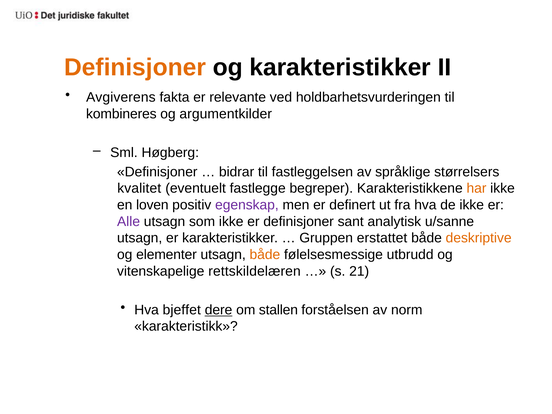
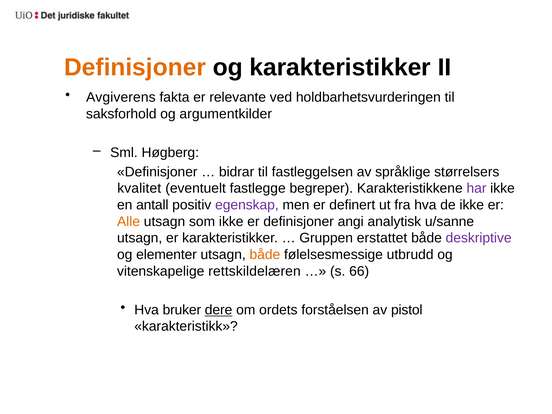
kombineres: kombineres -> saksforhold (121, 114)
har colour: orange -> purple (476, 188)
loven: loven -> antall (152, 205)
Alle colour: purple -> orange (129, 221)
sant: sant -> angi (351, 221)
deskriptive colour: orange -> purple (479, 238)
21: 21 -> 66 (359, 271)
bjeffet: bjeffet -> bruker (182, 310)
stallen: stallen -> ordets (278, 310)
norm: norm -> pistol (407, 310)
